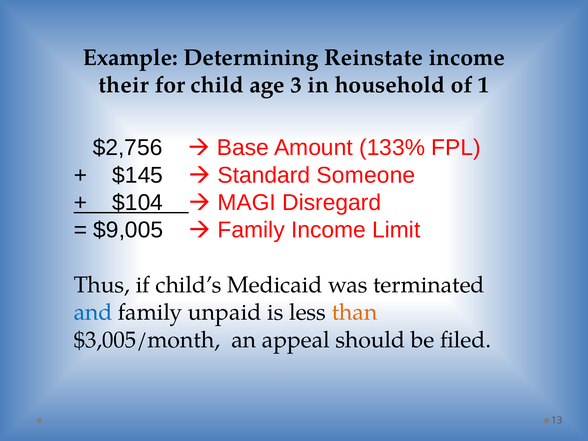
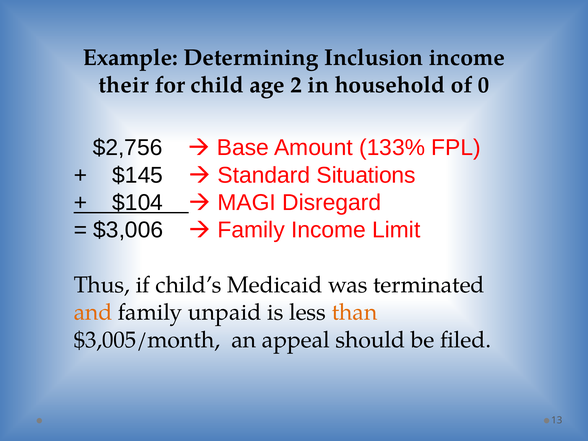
Reinstate: Reinstate -> Inclusion (374, 58)
3: 3 -> 2 (296, 85)
1: 1 -> 0 (484, 85)
Someone: Someone -> Situations (366, 175)
$9,005: $9,005 -> $3,006 (128, 230)
and colour: blue -> orange (93, 312)
